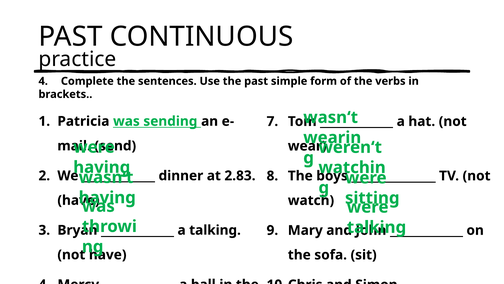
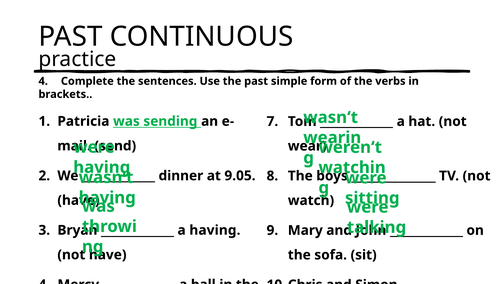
2.83: 2.83 -> 9.05 (240, 175)
a talking: talking -> having (215, 230)
